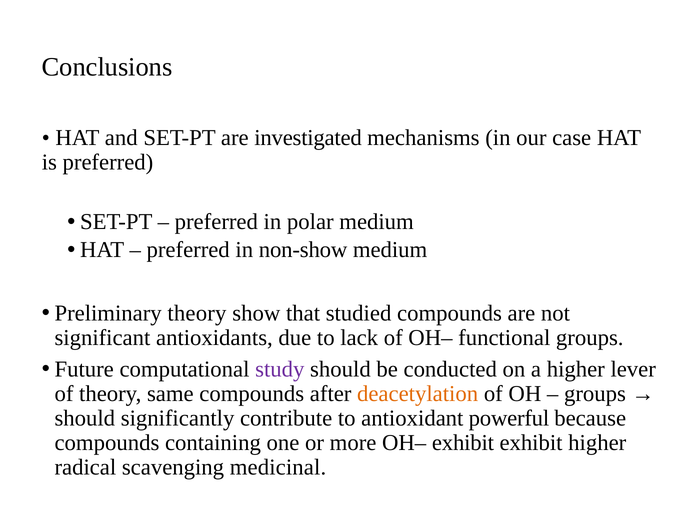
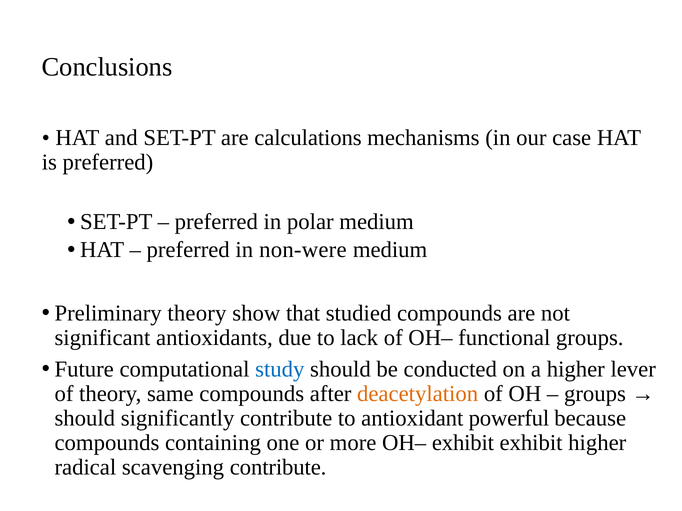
investigated: investigated -> calculations (308, 138)
non-show: non-show -> non-were (303, 250)
study colour: purple -> blue (280, 370)
scavenging medicinal: medicinal -> contribute (278, 468)
